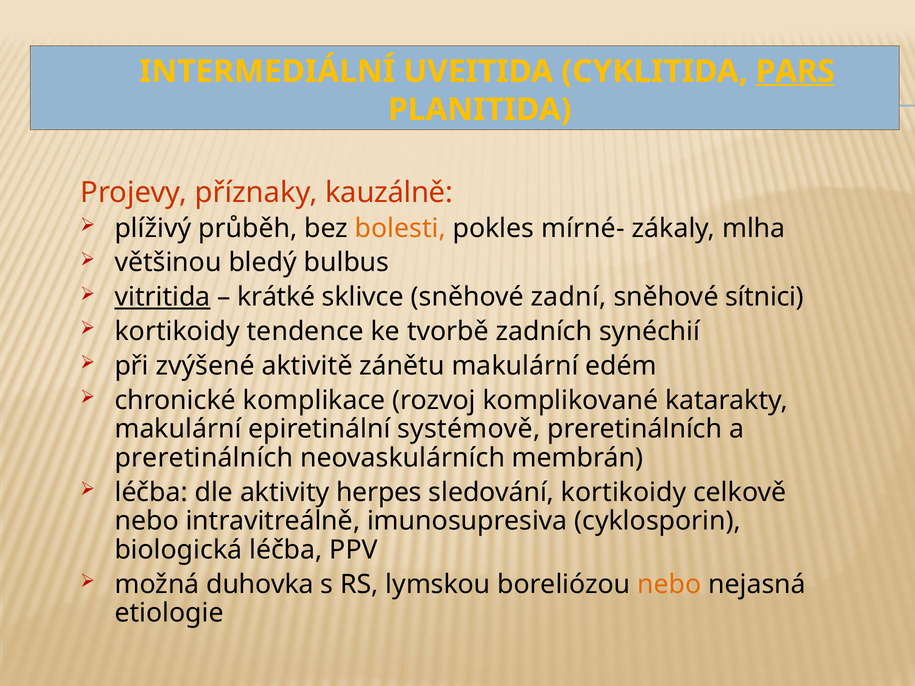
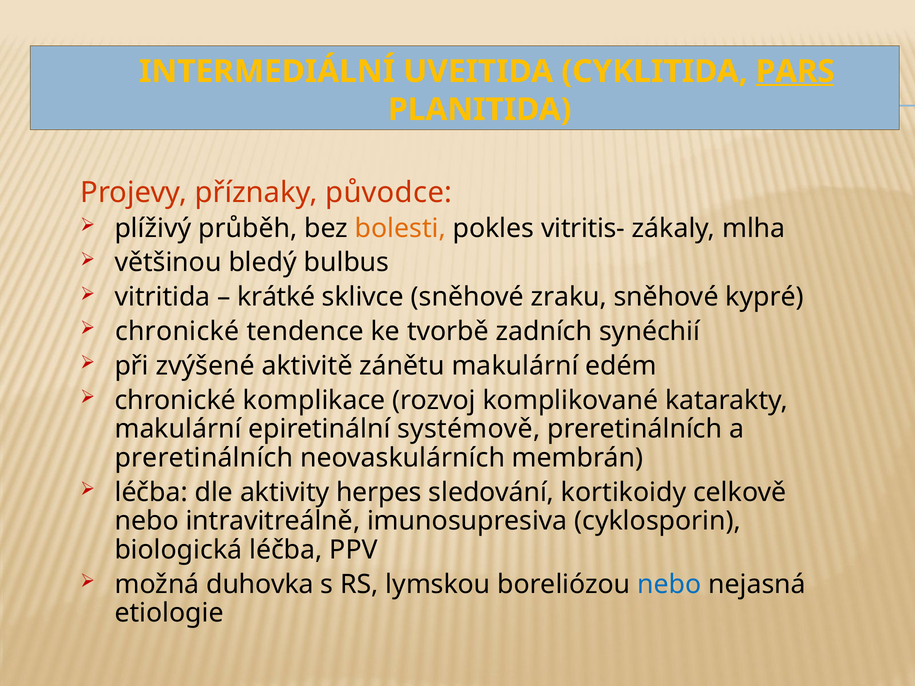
kauzálně: kauzálně -> původce (389, 193)
mírné-: mírné- -> vitritis- (583, 228)
vitritida underline: present -> none (163, 297)
zadní: zadní -> zraku (569, 297)
sítnici: sítnici -> kypré (765, 297)
kortikoidy: kortikoidy -> chronické (177, 332)
nebo colour: orange -> blue (669, 584)
